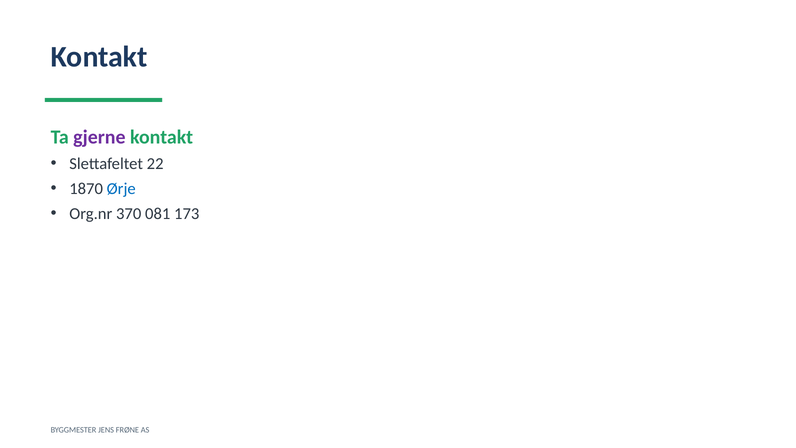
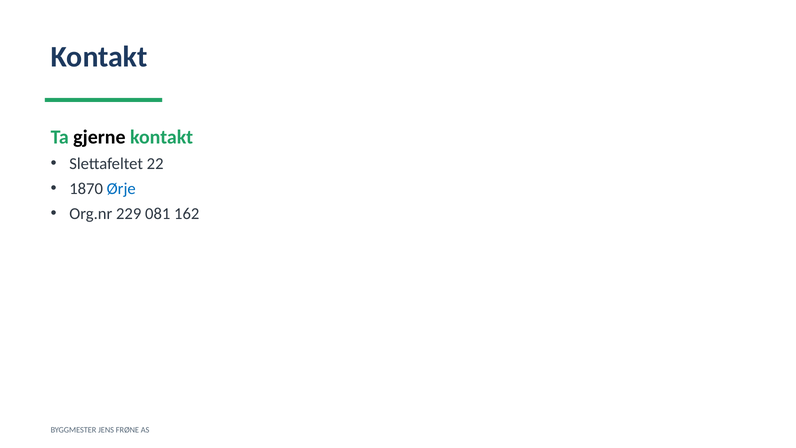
gjerne colour: purple -> black (99, 137)
370: 370 -> 229 (129, 213)
173: 173 -> 162 (187, 213)
